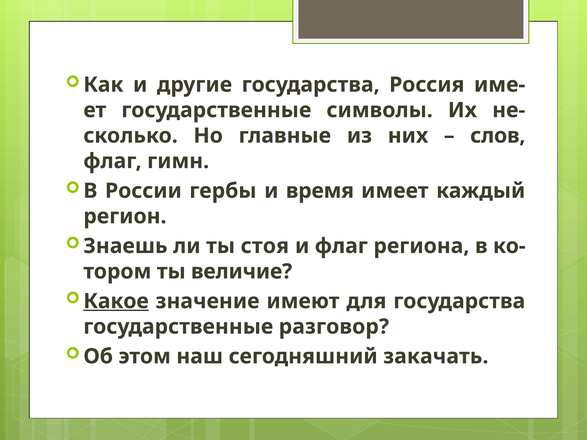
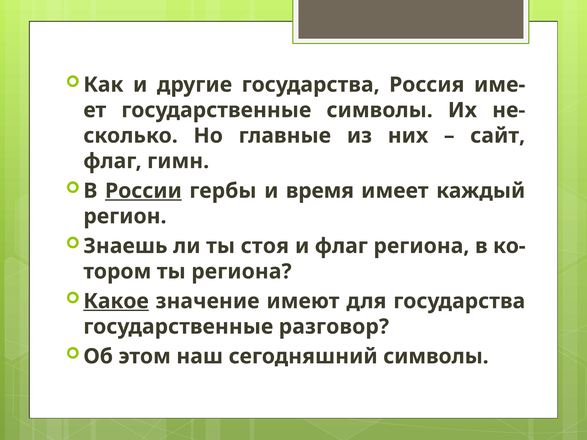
слов: слов -> сайт (498, 136)
России underline: none -> present (143, 191)
ты величие: величие -> региона (241, 272)
сегодняшний закачать: закачать -> символы (436, 357)
